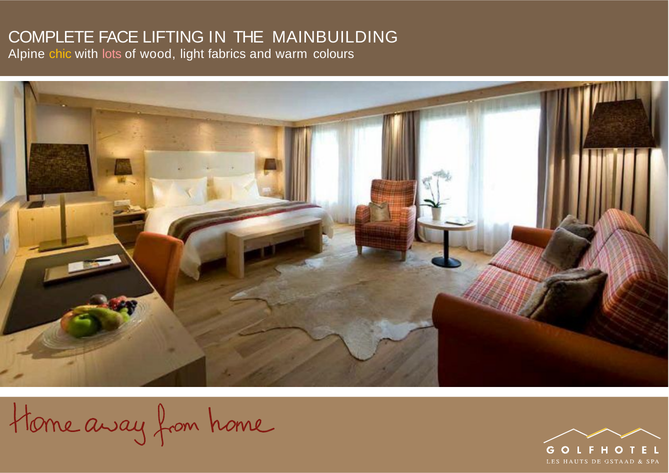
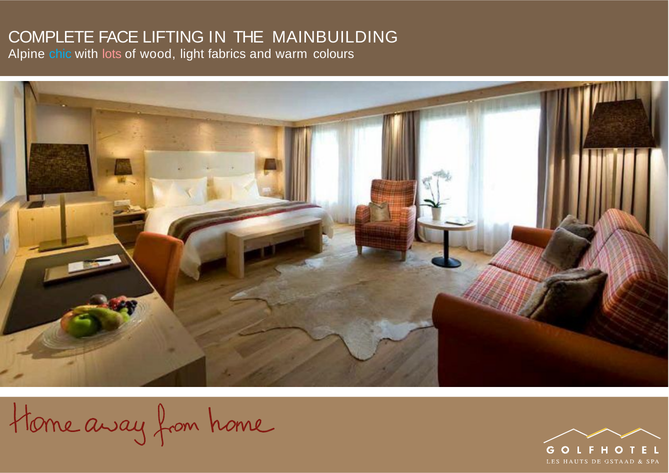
chic colour: yellow -> light blue (60, 54)
